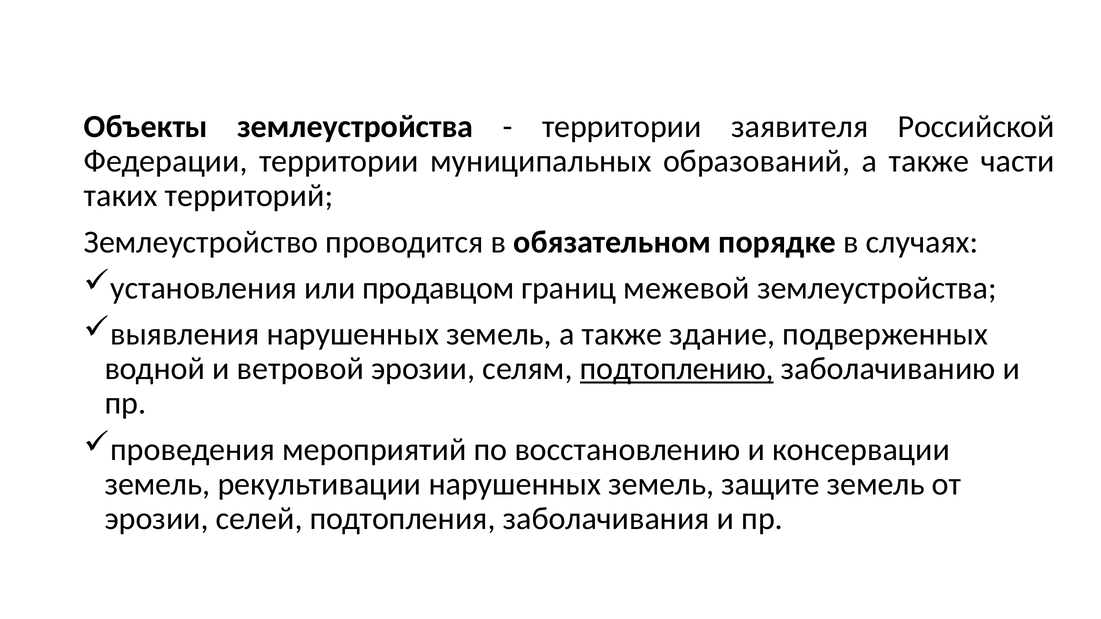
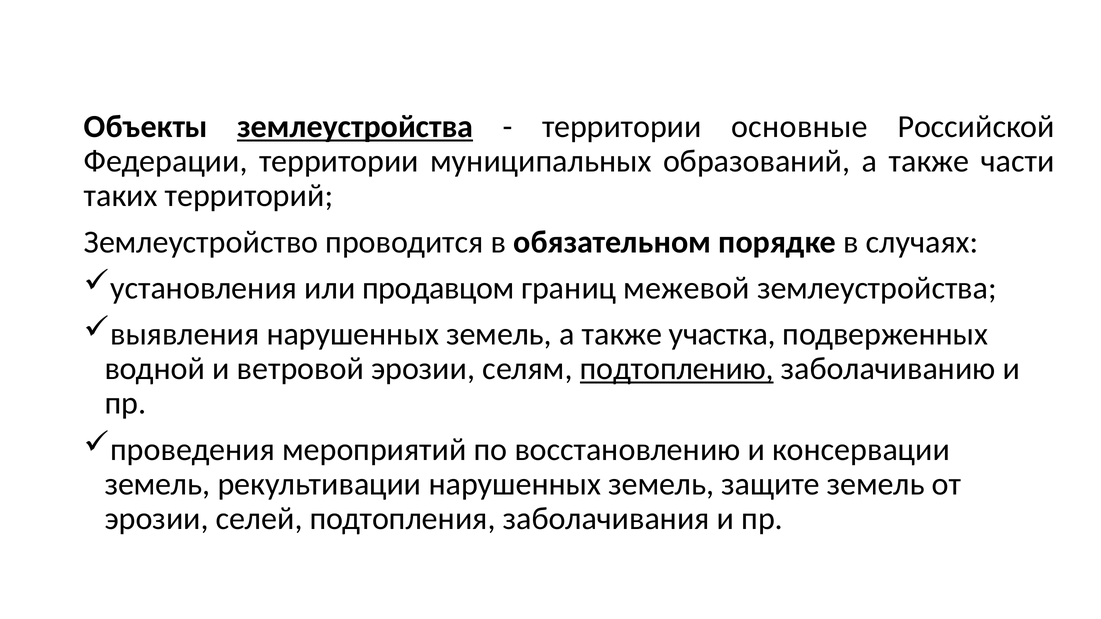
землеустройства underline: none -> present (355, 127)
заявителя: заявителя -> основные (800, 127)
здание: здание -> участка (722, 334)
